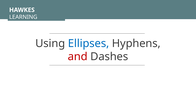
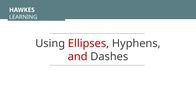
Ellipses colour: blue -> red (89, 44)
